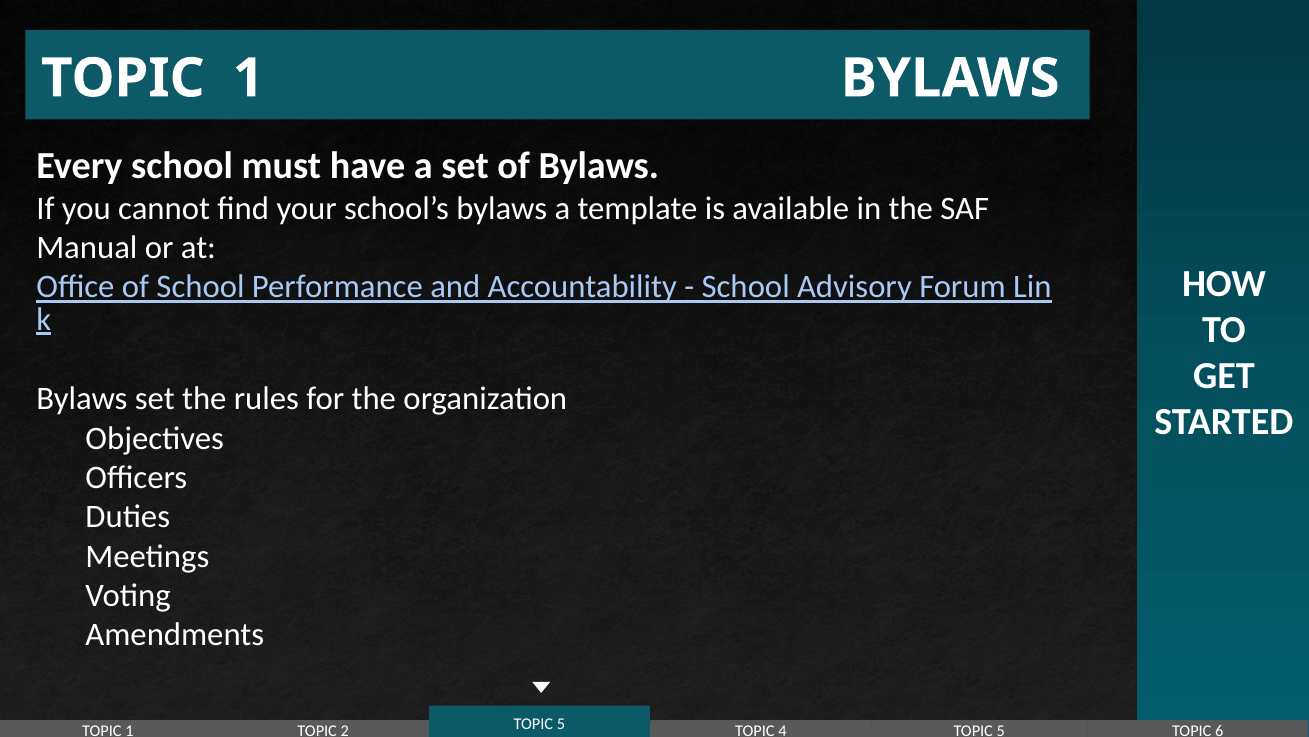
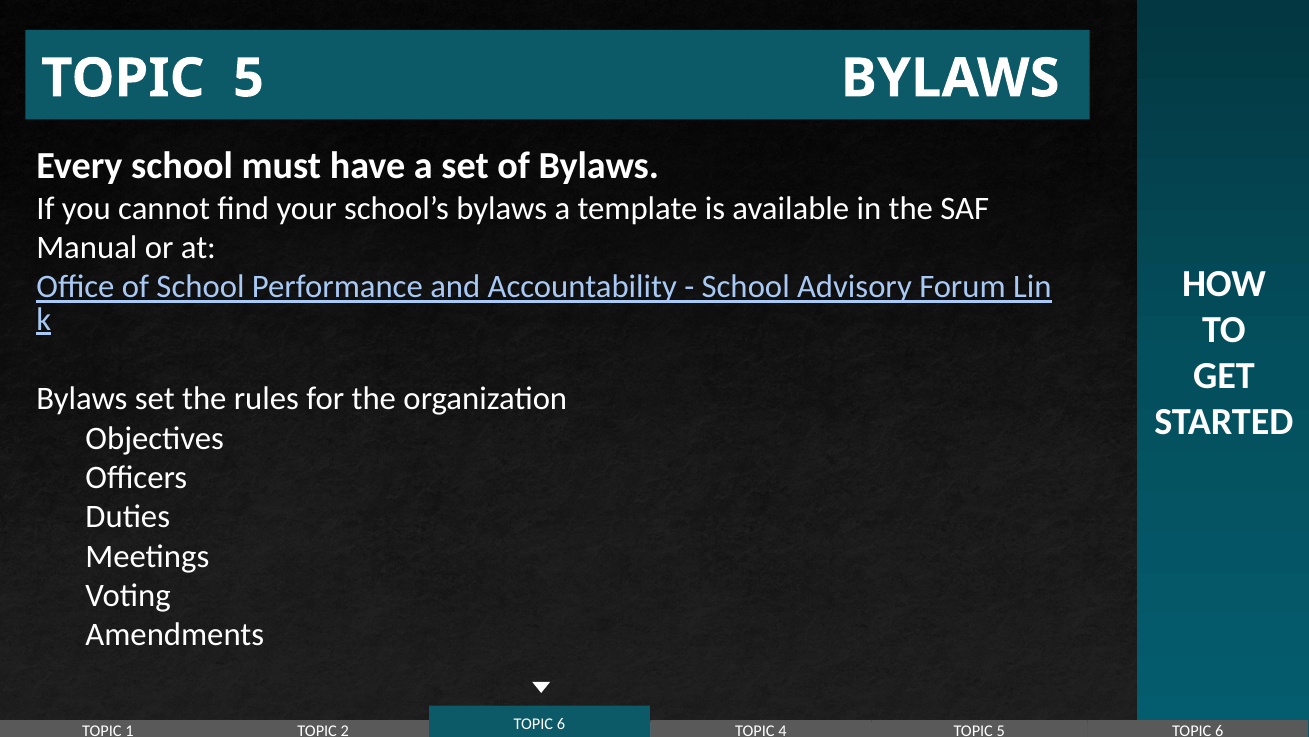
1: 1 -> 5 (248, 78)
5: 5 -> 6 (561, 723)
